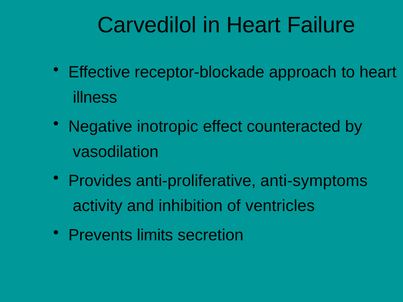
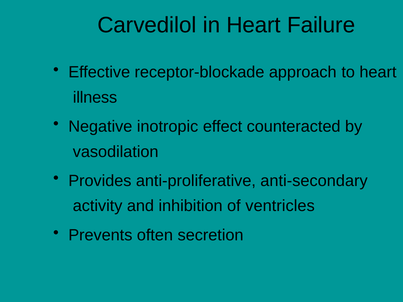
anti-symptoms: anti-symptoms -> anti-secondary (314, 181)
limits: limits -> often (155, 235)
